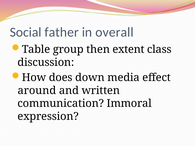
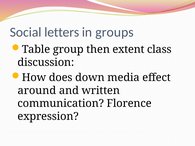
father: father -> letters (62, 32)
overall: overall -> groups (115, 32)
Immoral: Immoral -> Florence (129, 104)
